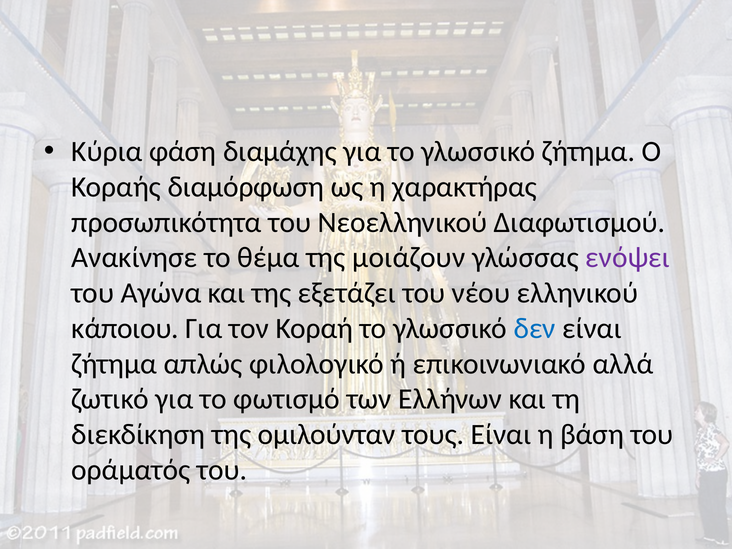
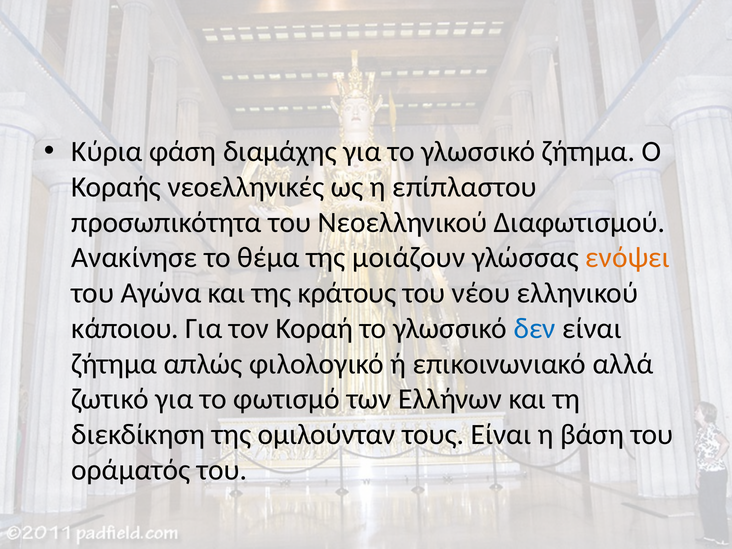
διαμόρφωση: διαμόρφωση -> νεοελληνικές (246, 187)
χαρακτήρας: χαρακτήρας -> επίπλαστου (465, 187)
ενόψει colour: purple -> orange (628, 258)
εξετάζει: εξετάζει -> κράτους (347, 293)
